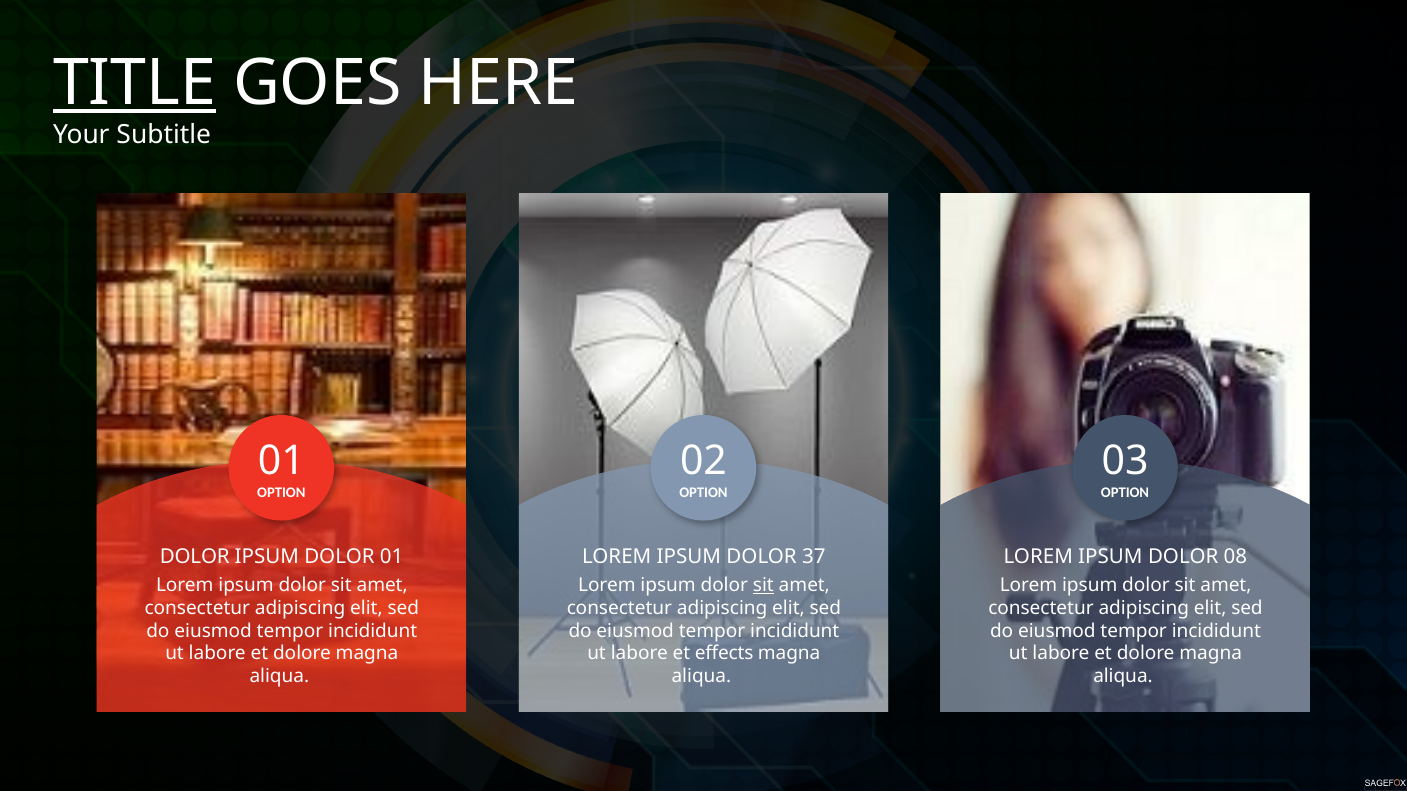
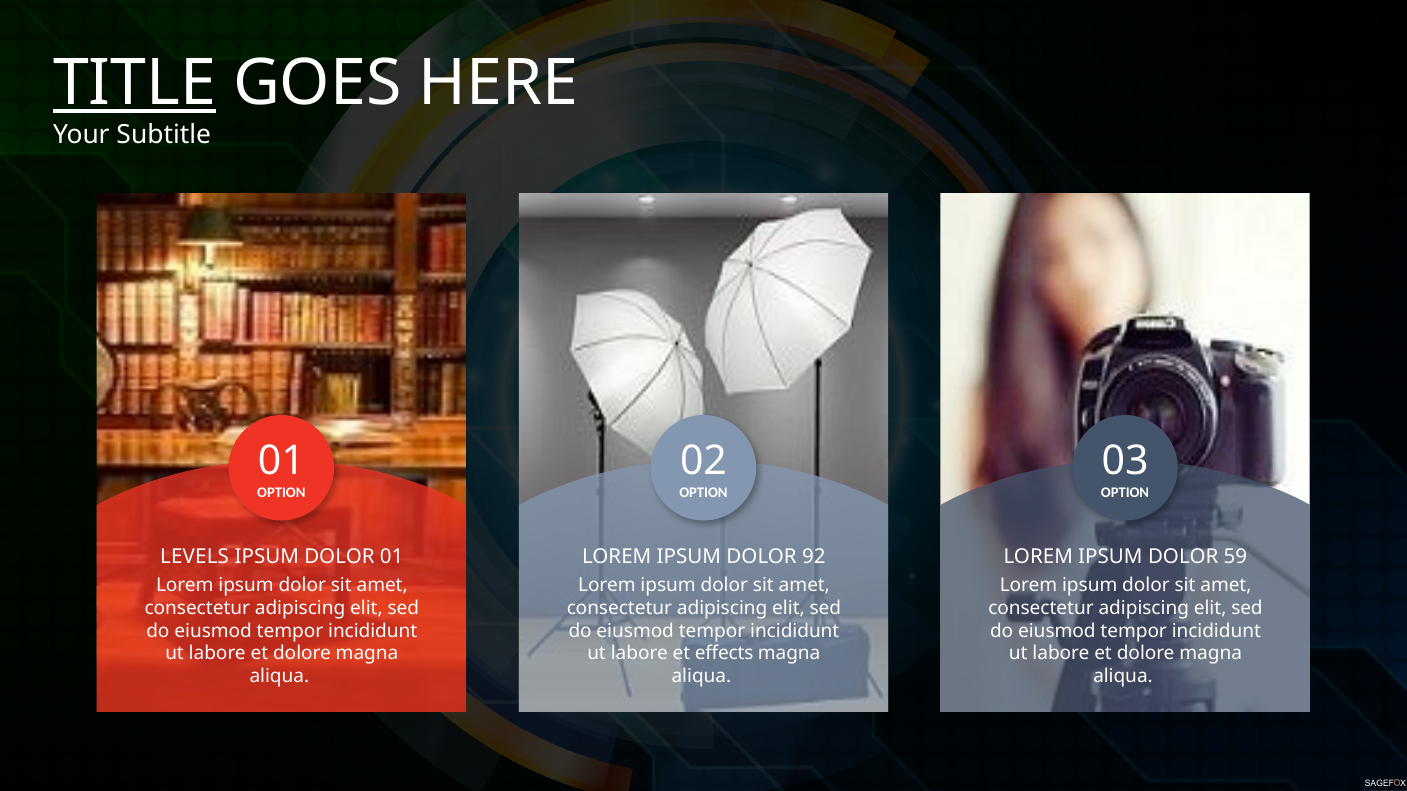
DOLOR: DOLOR -> LEVELS (195, 558)
37: 37 -> 92 (814, 558)
08: 08 -> 59 (1235, 558)
sit underline: present -> none (763, 585)
